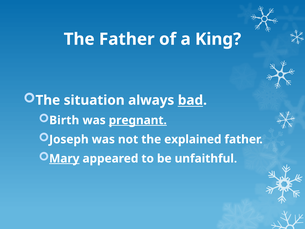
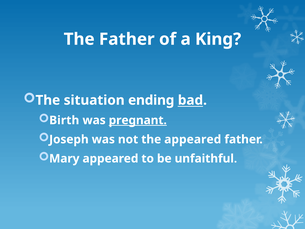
always: always -> ending (151, 100)
the explained: explained -> appeared (193, 139)
Mary underline: present -> none (64, 158)
